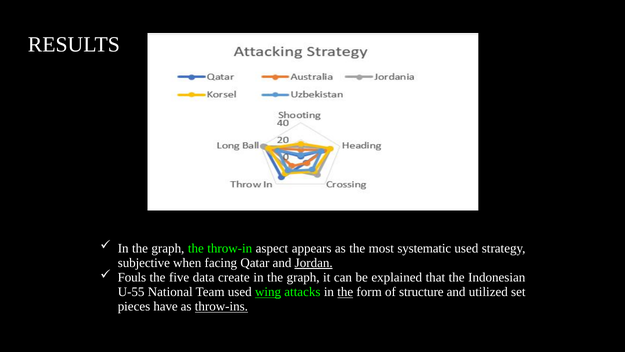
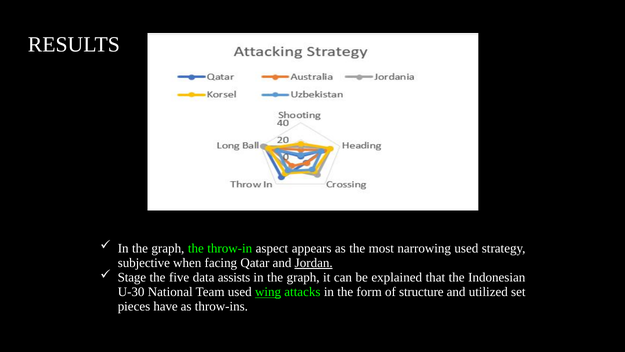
systematic: systematic -> narrowing (424, 248)
Fouls: Fouls -> Stage (132, 277)
create: create -> assists (234, 277)
U-55: U-55 -> U-30 (131, 292)
the underline: present -> none (345, 292)
throw-ins underline: present -> none (221, 306)
